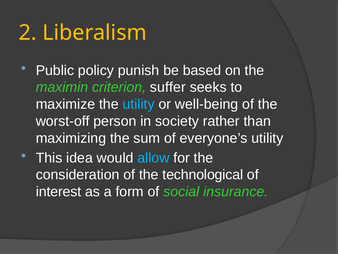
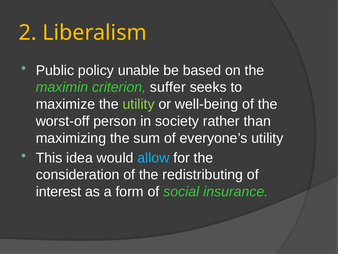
punish: punish -> unable (139, 70)
utility colour: light blue -> light green (139, 104)
technological: technological -> redistributing (203, 174)
